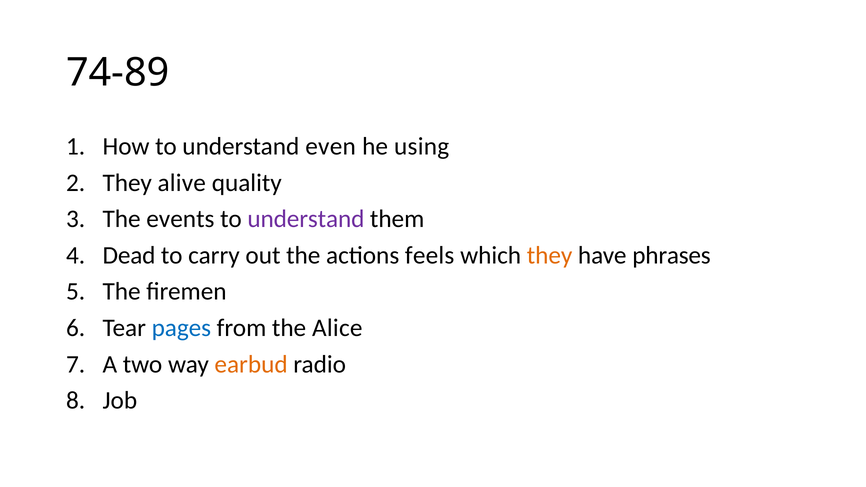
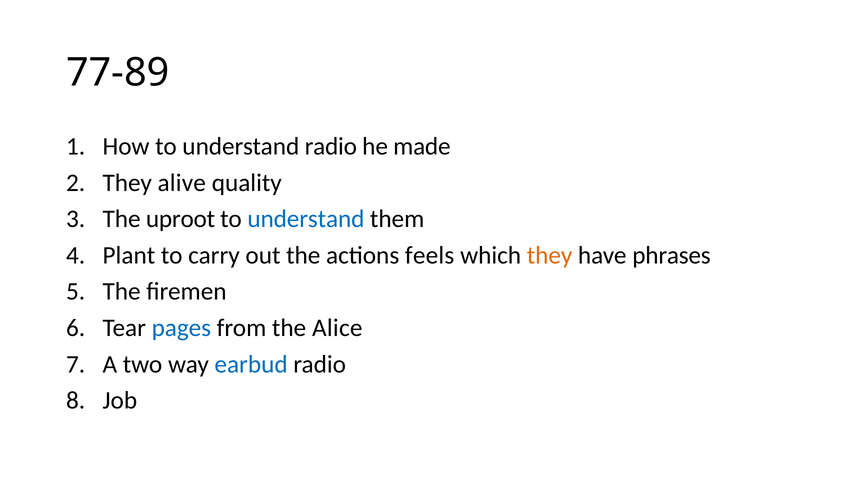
74-89: 74-89 -> 77-89 (118, 73)
understand even: even -> radio (331, 146)
using: using -> made (422, 146)
events: events -> uproot (181, 219)
understand colour: purple -> blue (306, 219)
Dead: Dead -> Plant (129, 255)
earbud colour: orange -> blue (251, 364)
